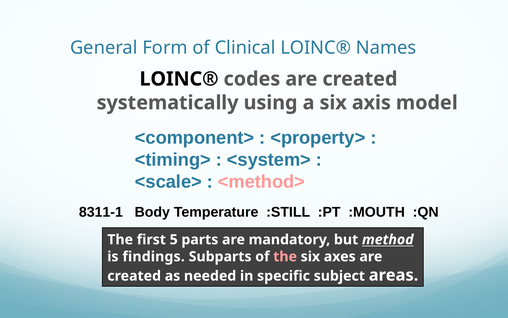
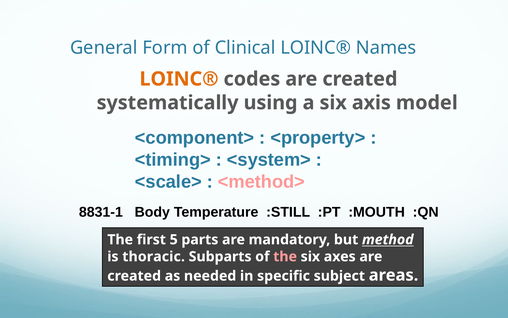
LOINC® colour: black -> orange (179, 79)
8311-1: 8311-1 -> 8831-1 (101, 212)
findings: findings -> thoracic (154, 256)
